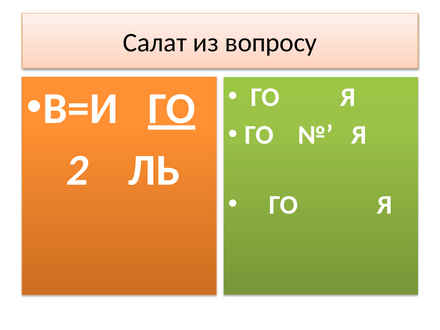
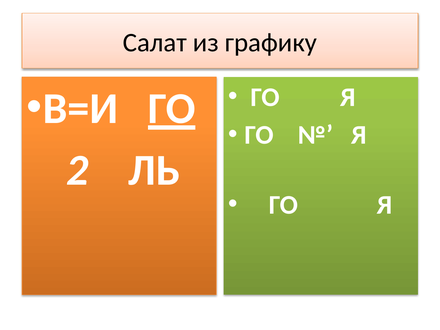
вопросу: вопросу -> графику (271, 43)
